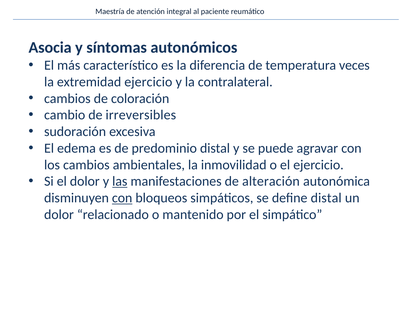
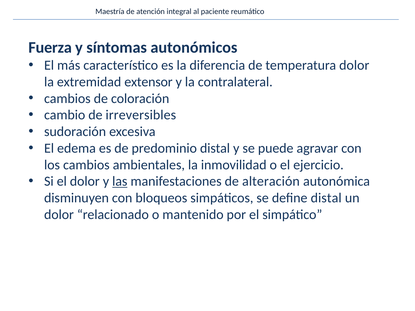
Asocia: Asocia -> Fuerza (50, 48)
temperatura veces: veces -> dolor (354, 65)
extremidad ejercicio: ejercicio -> extensor (148, 82)
con underline: present -> none (122, 198)
